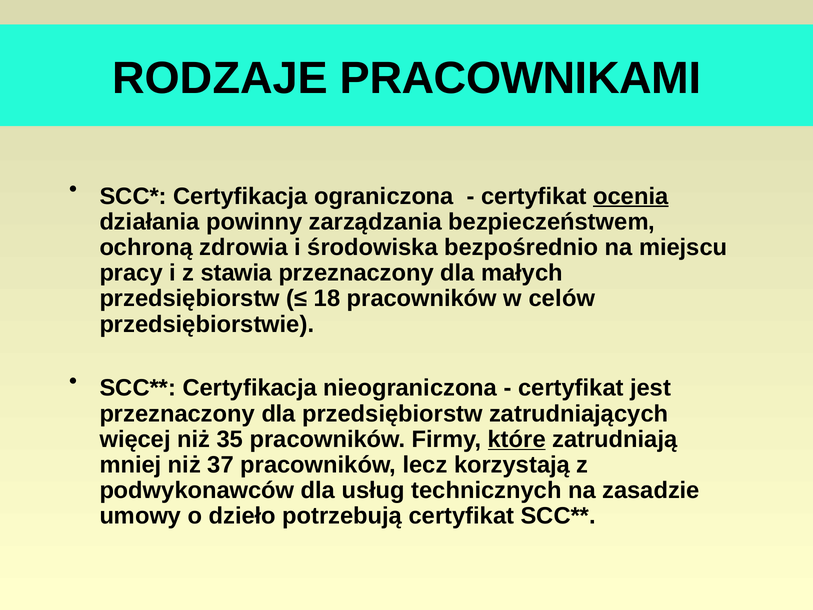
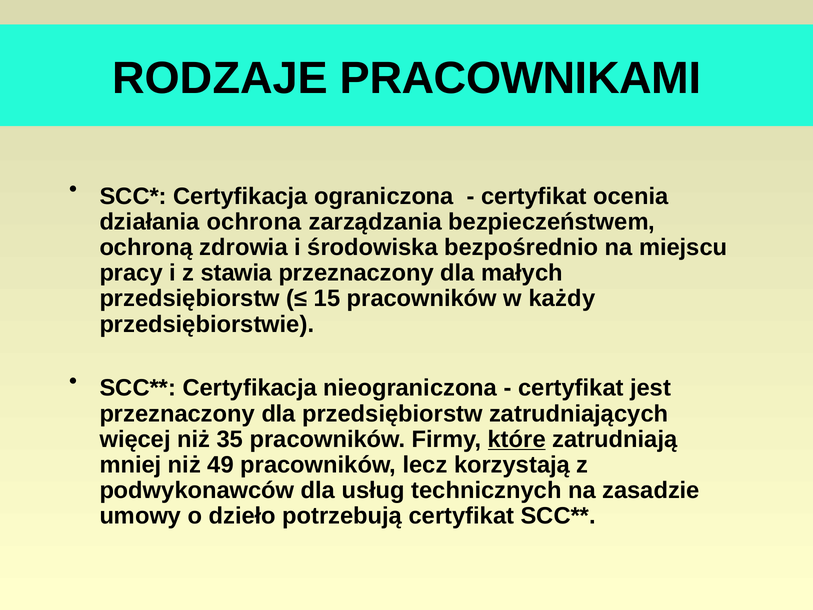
ocenia underline: present -> none (631, 196)
powinny: powinny -> ochrona (254, 222)
18: 18 -> 15 (327, 299)
celów: celów -> każdy (562, 299)
37: 37 -> 49 (221, 465)
